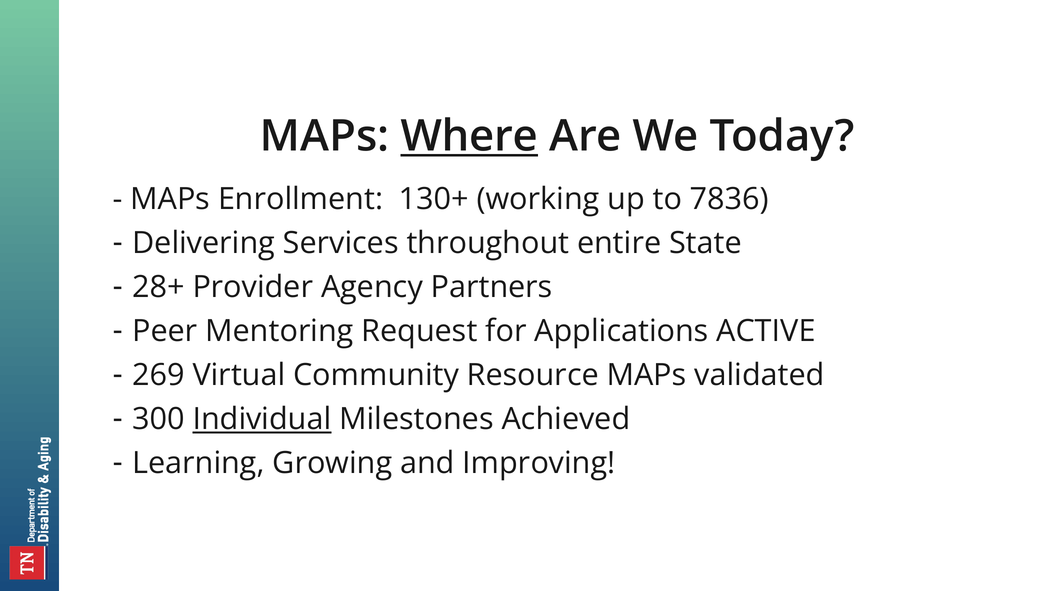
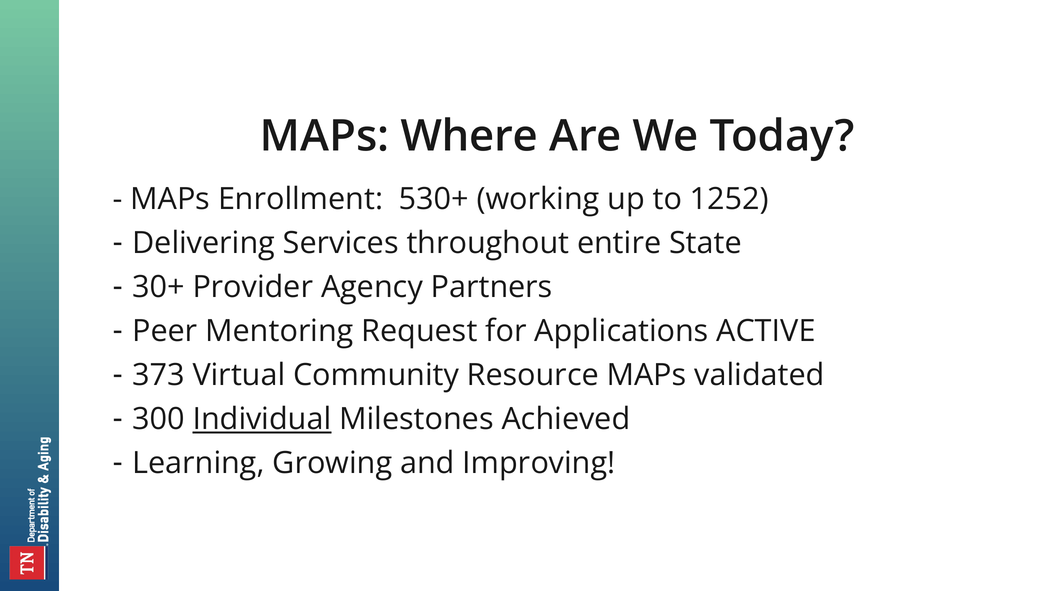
Where underline: present -> none (469, 136)
130+: 130+ -> 530+ (434, 199)
7836: 7836 -> 1252 (729, 199)
28+: 28+ -> 30+ (158, 287)
269: 269 -> 373 (158, 375)
